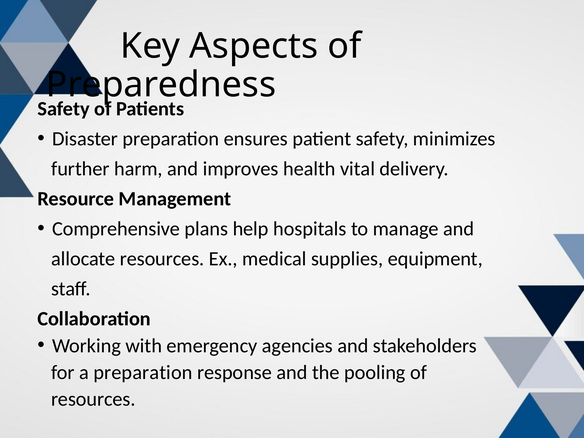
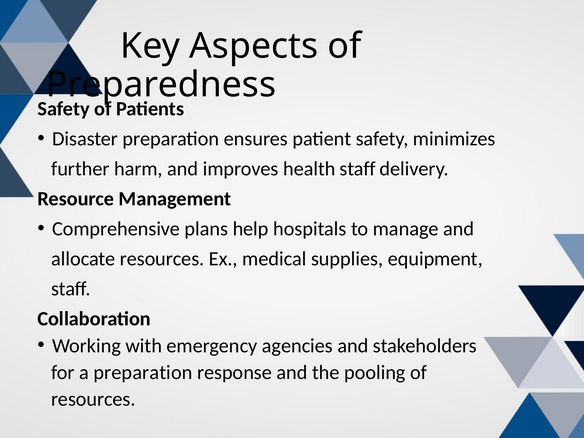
health vital: vital -> staff (358, 169)
